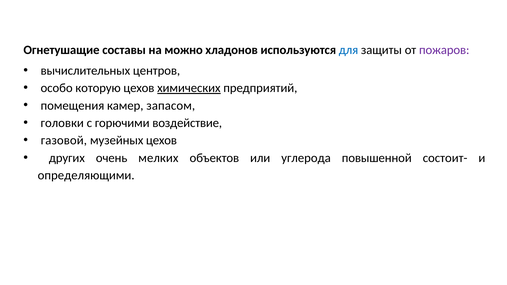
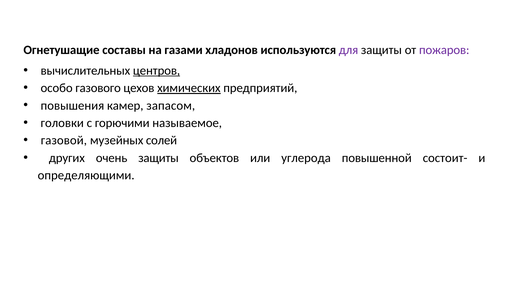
можно: можно -> газами (184, 50)
для colour: blue -> purple (349, 50)
центров underline: none -> present (157, 71)
которую: которую -> газового (98, 88)
помещения: помещения -> повышения (72, 106)
воздействие: воздействие -> называемое (187, 123)
музейных цехов: цехов -> солей (161, 141)
очень мелких: мелких -> защиты (158, 158)
